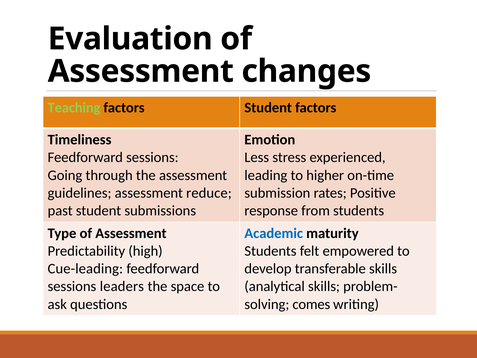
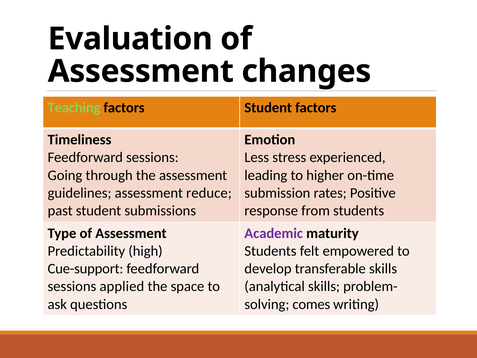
Academic colour: blue -> purple (274, 233)
Cue-leading: Cue-leading -> Cue-support (85, 269)
leaders: leaders -> applied (122, 286)
